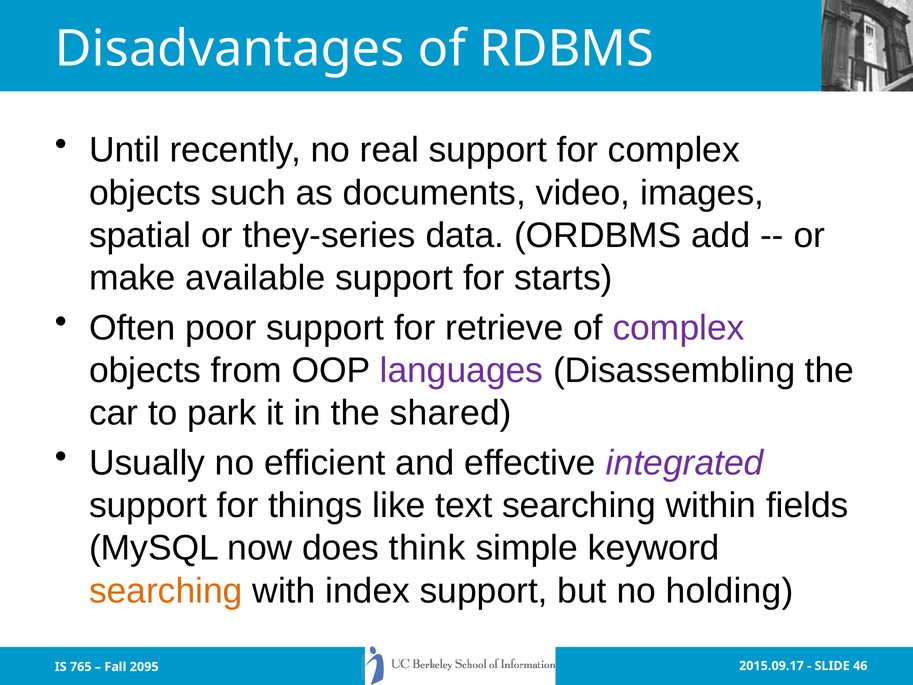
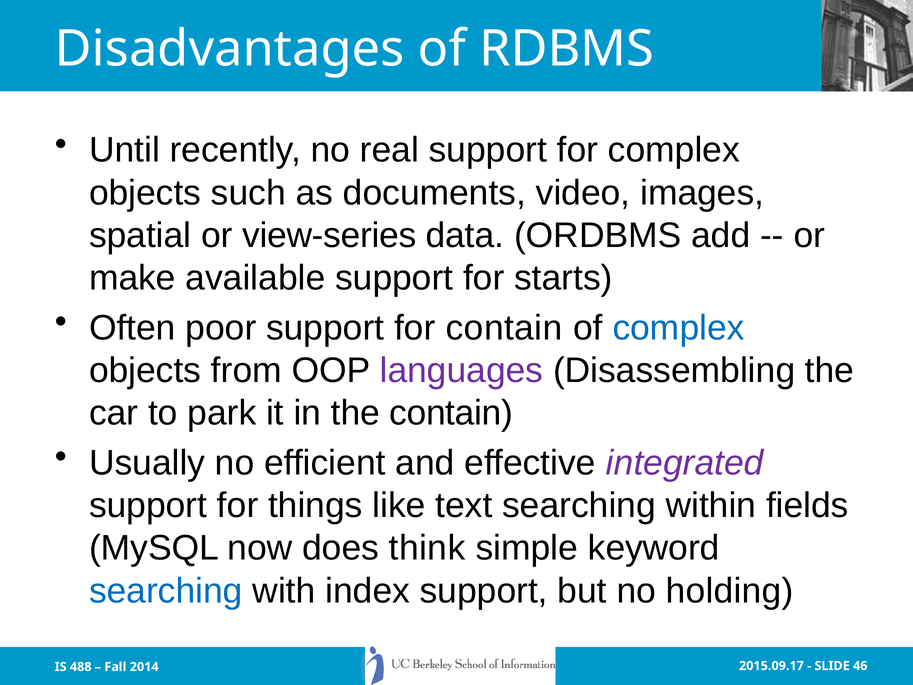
they-series: they-series -> view-series (329, 235)
for retrieve: retrieve -> contain (504, 328)
complex colour: purple -> blue (679, 328)
the shared: shared -> contain (451, 413)
searching colour: orange -> blue (166, 591)
765: 765 -> 488 (81, 667)
2095: 2095 -> 2014 (144, 667)
